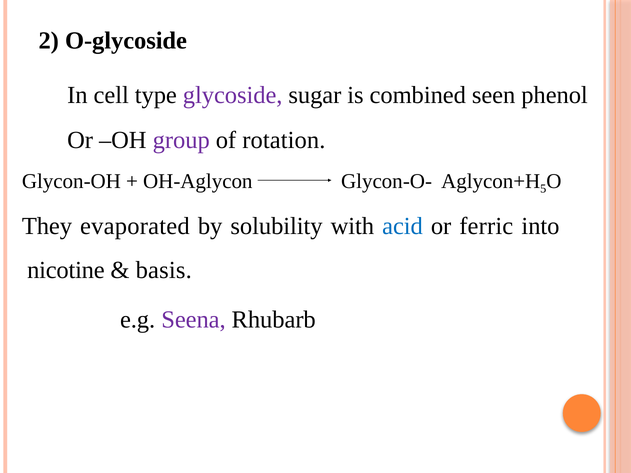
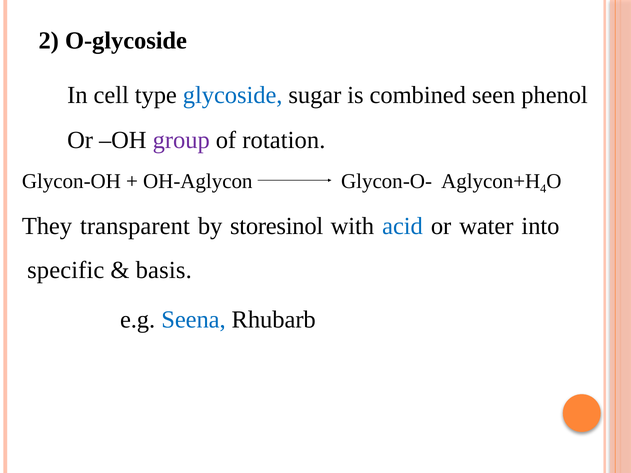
glycoside colour: purple -> blue (233, 95)
5: 5 -> 4 (543, 189)
evaporated: evaporated -> transparent (135, 226)
solubility: solubility -> storesinol (277, 226)
ferric: ferric -> water (486, 226)
nicotine: nicotine -> specific (66, 270)
Seena colour: purple -> blue (193, 320)
